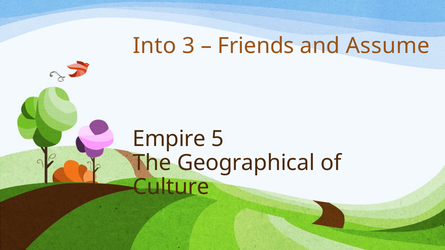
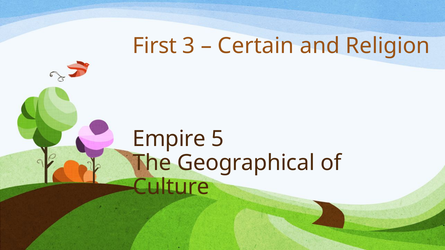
Into: Into -> First (155, 46)
Friends: Friends -> Certain (256, 46)
Assume: Assume -> Religion (388, 46)
